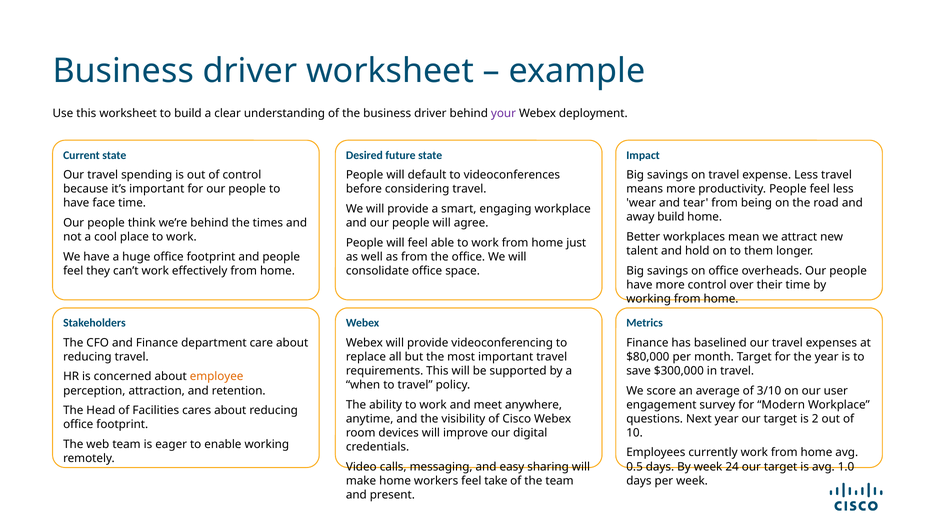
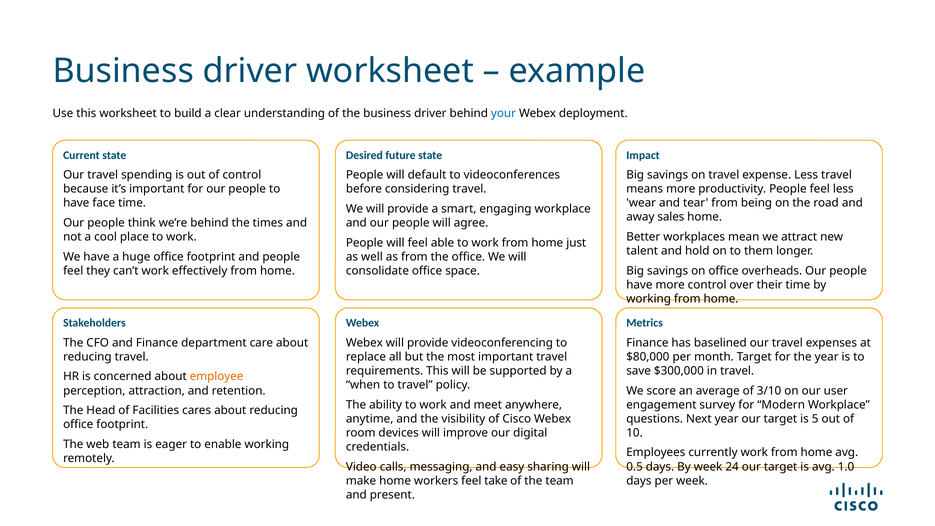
your colour: purple -> blue (503, 113)
away build: build -> sales (671, 217)
2: 2 -> 5 (815, 419)
